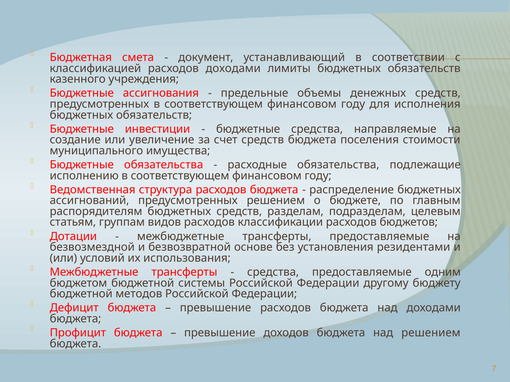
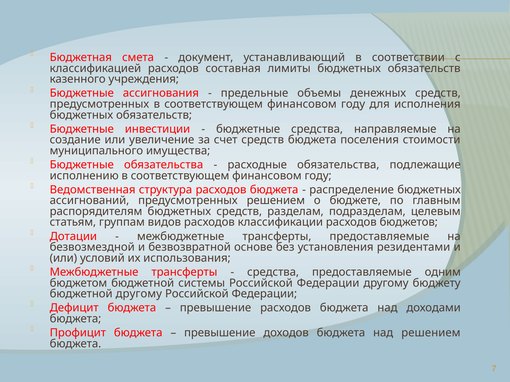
расходов доходами: доходами -> составная (233, 68)
бюджетной методов: методов -> другому (139, 294)
